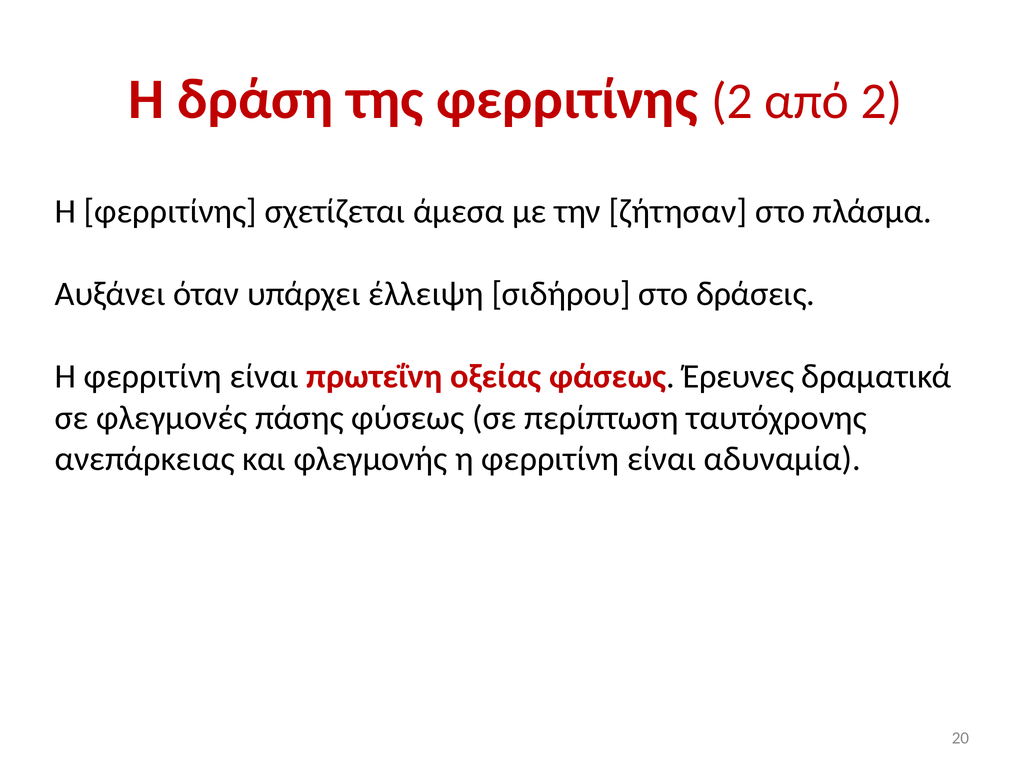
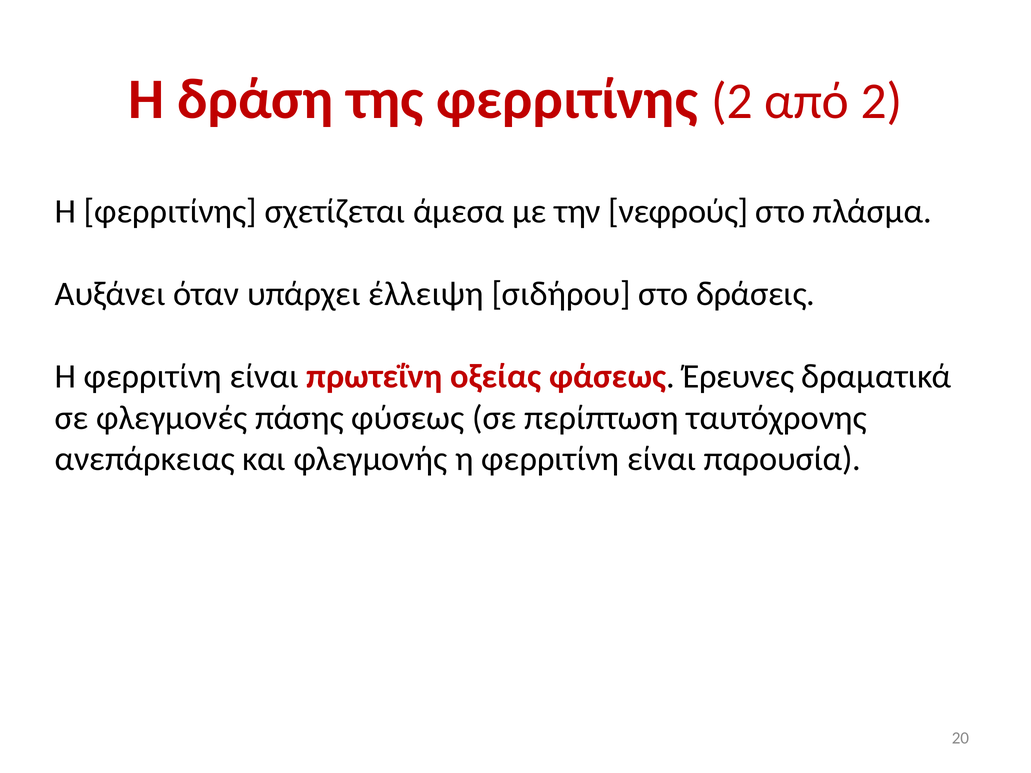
ζήτησαν: ζήτησαν -> νεφρούς (678, 212)
αδυναμία: αδυναμία -> παρουσία (782, 459)
